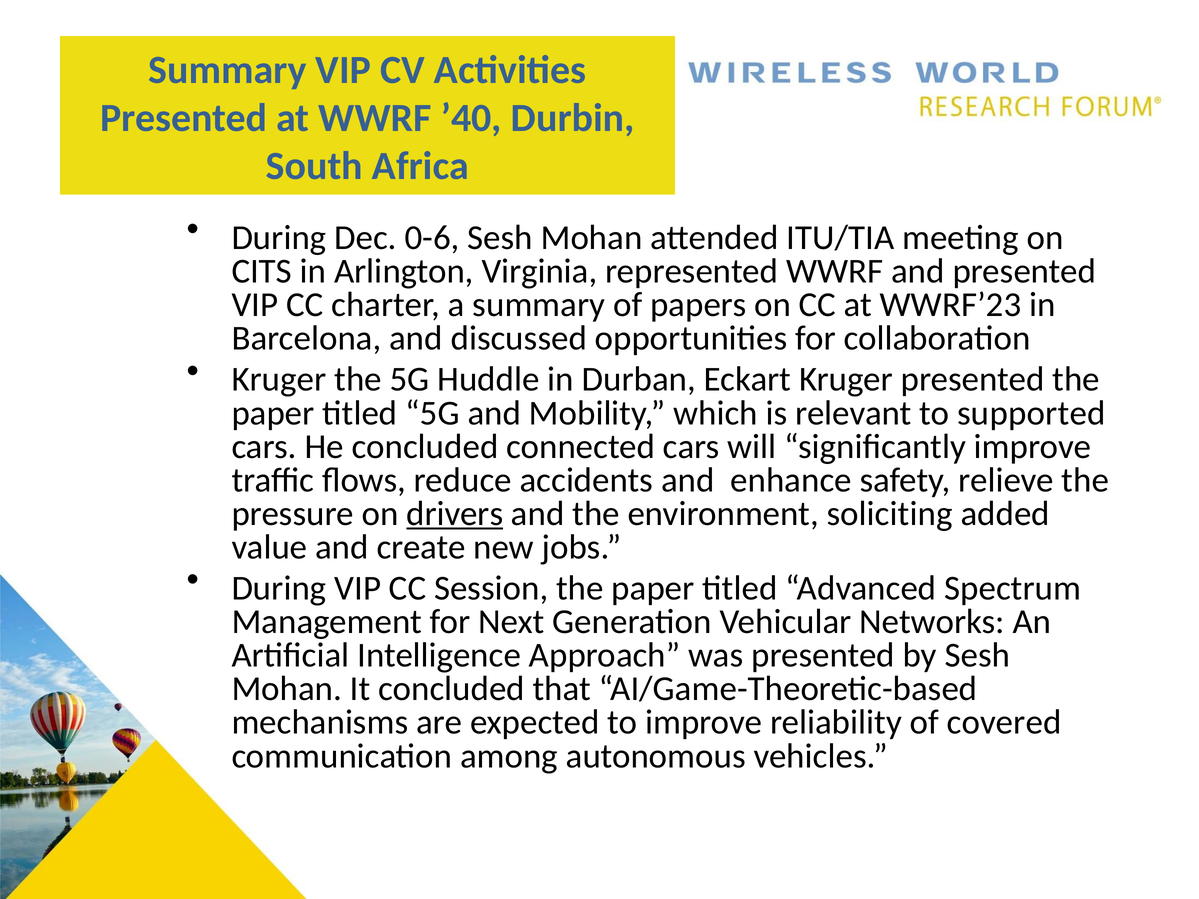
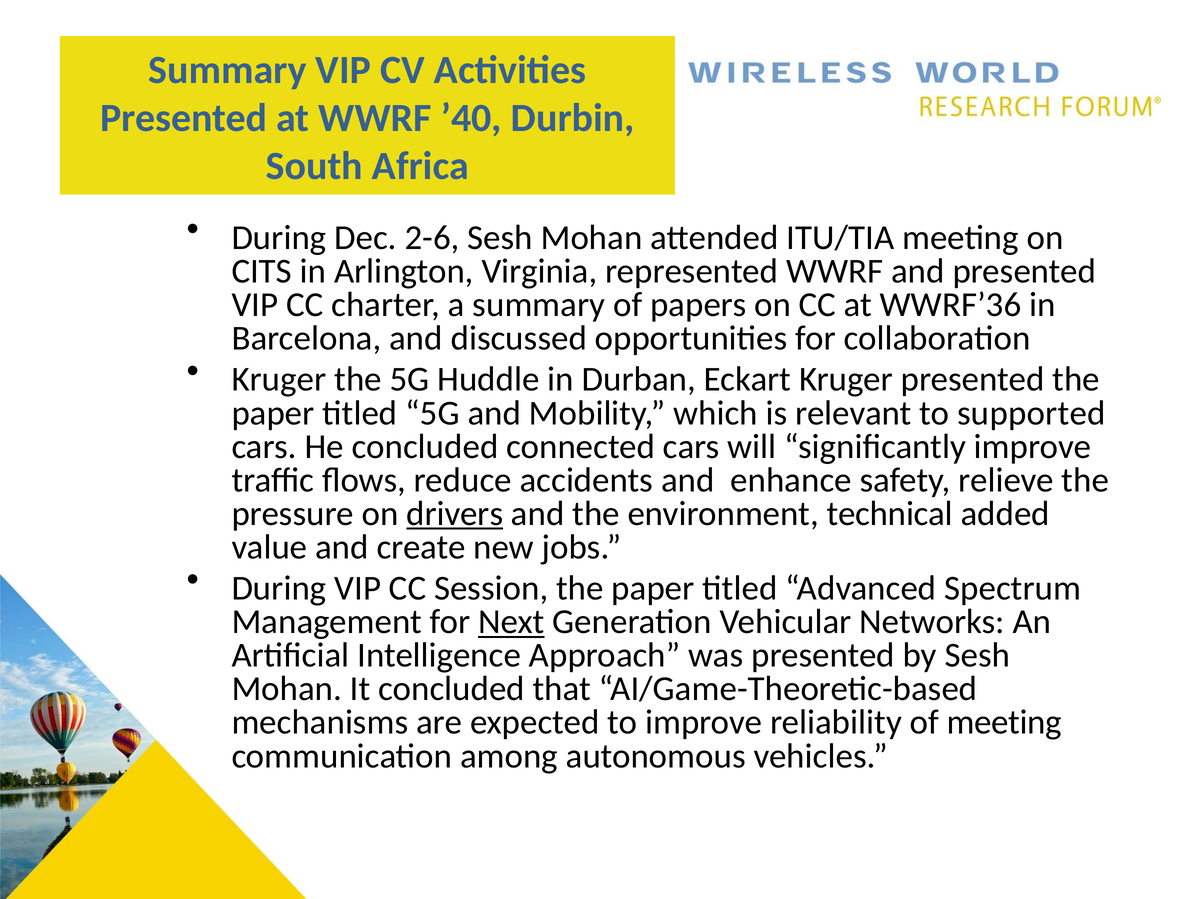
0-6: 0-6 -> 2-6 (432, 238)
WWRF’23: WWRF’23 -> WWRF’36 (951, 305)
soliciting: soliciting -> technical (890, 514)
Next underline: none -> present (511, 622)
of covered: covered -> meeting (1004, 723)
